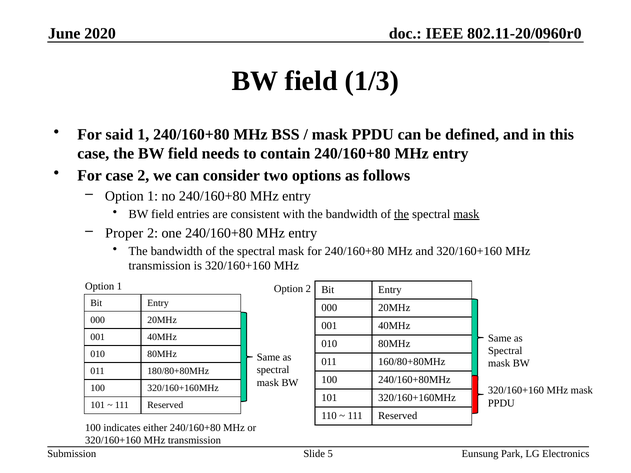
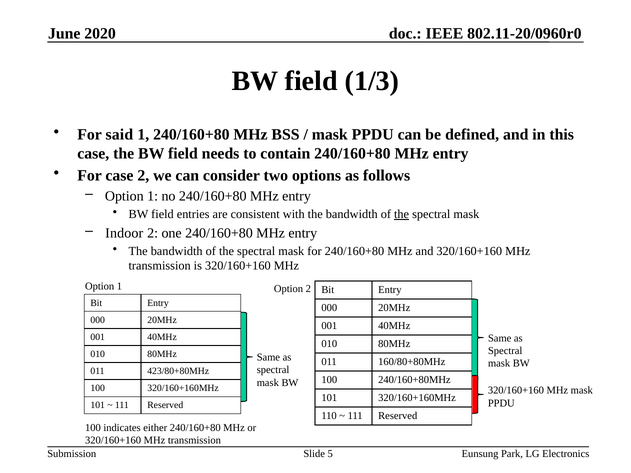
mask underline: present -> none (466, 214)
Proper: Proper -> Indoor (124, 233)
180/80+80MHz: 180/80+80MHz -> 423/80+80MHz (178, 371)
